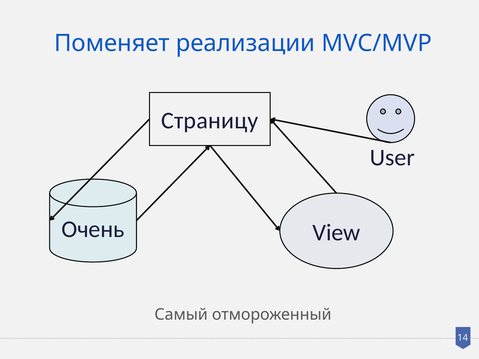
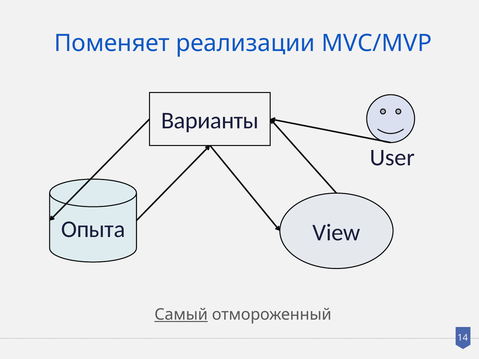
Страницу: Страницу -> Варианты (210, 121)
Очень: Очень -> Опыта (93, 229)
Самый underline: none -> present (181, 315)
